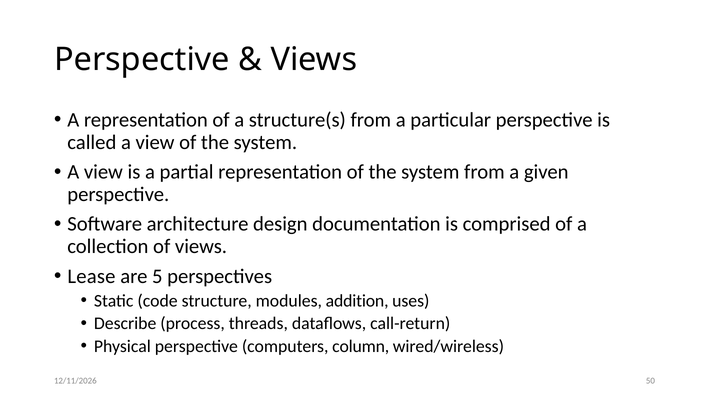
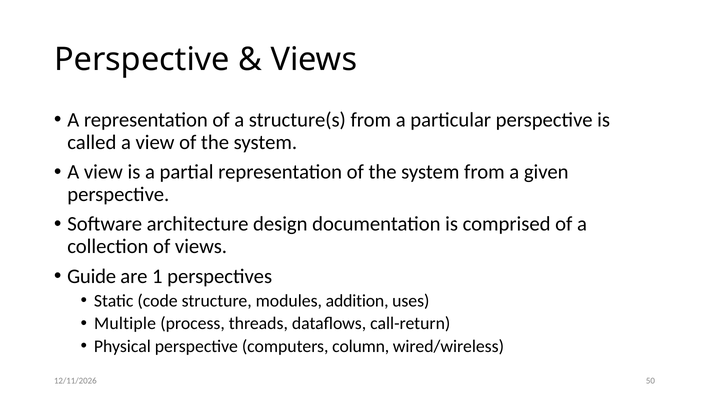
Lease: Lease -> Guide (92, 276)
5: 5 -> 1 (157, 276)
Describe: Describe -> Multiple (125, 323)
